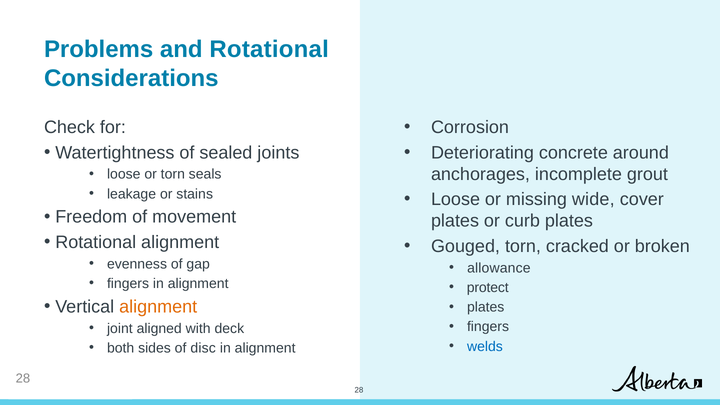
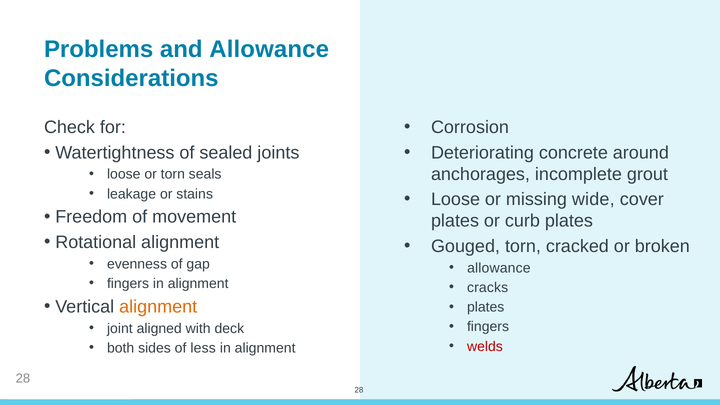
and Rotational: Rotational -> Allowance (269, 49)
protect: protect -> cracks (488, 288)
welds colour: blue -> red (485, 346)
disc: disc -> less (203, 348)
